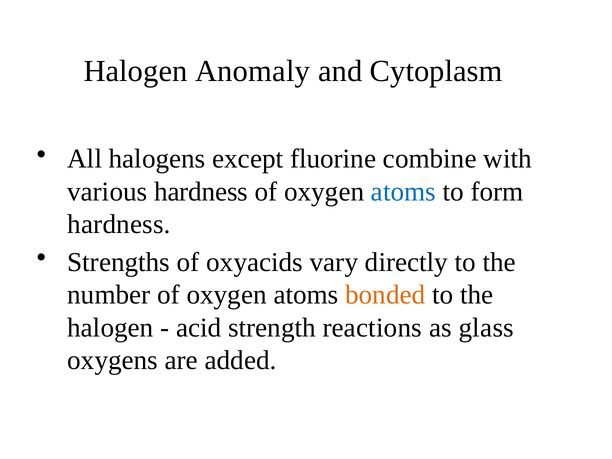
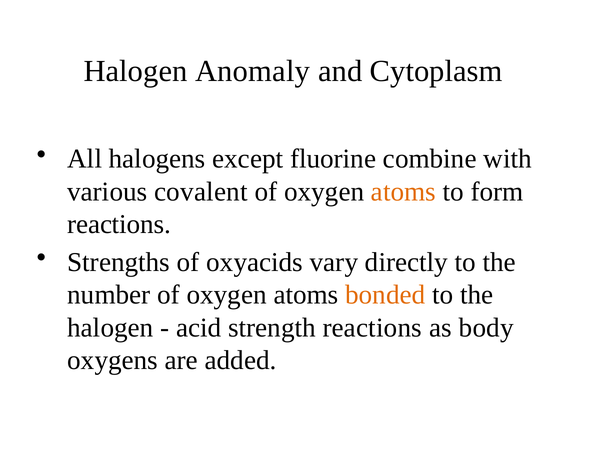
various hardness: hardness -> covalent (201, 192)
atoms colour: blue -> orange (403, 192)
hardness: hardness -> reactions (119, 224)
glass: glass -> body (486, 328)
